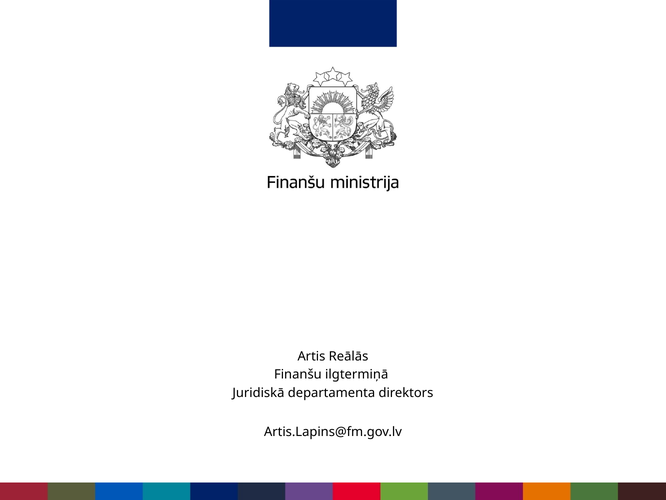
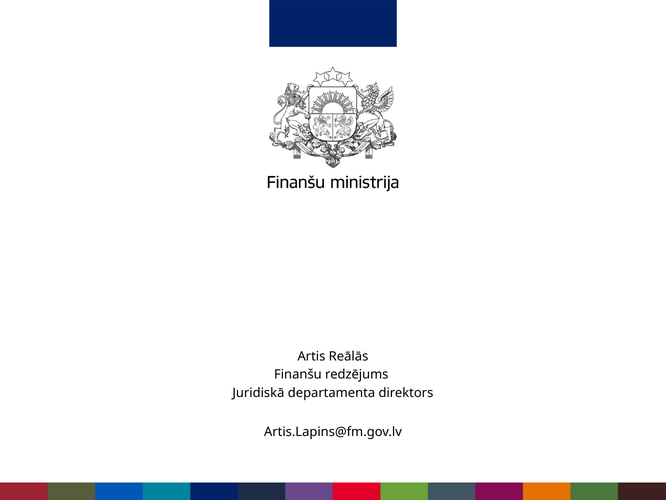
ilgtermiņā: ilgtermiņā -> redzējums (357, 374)
